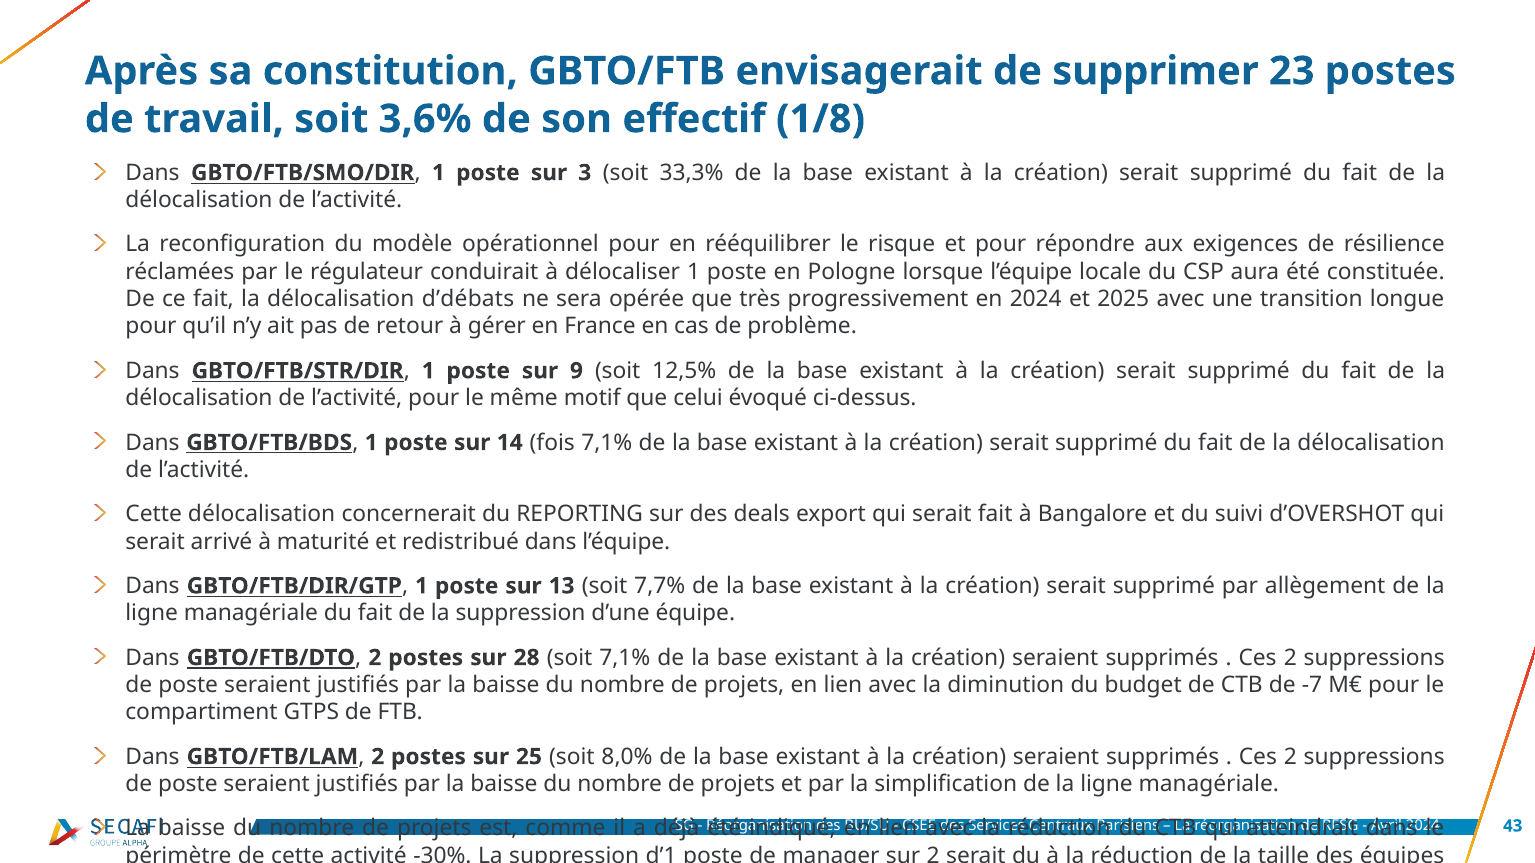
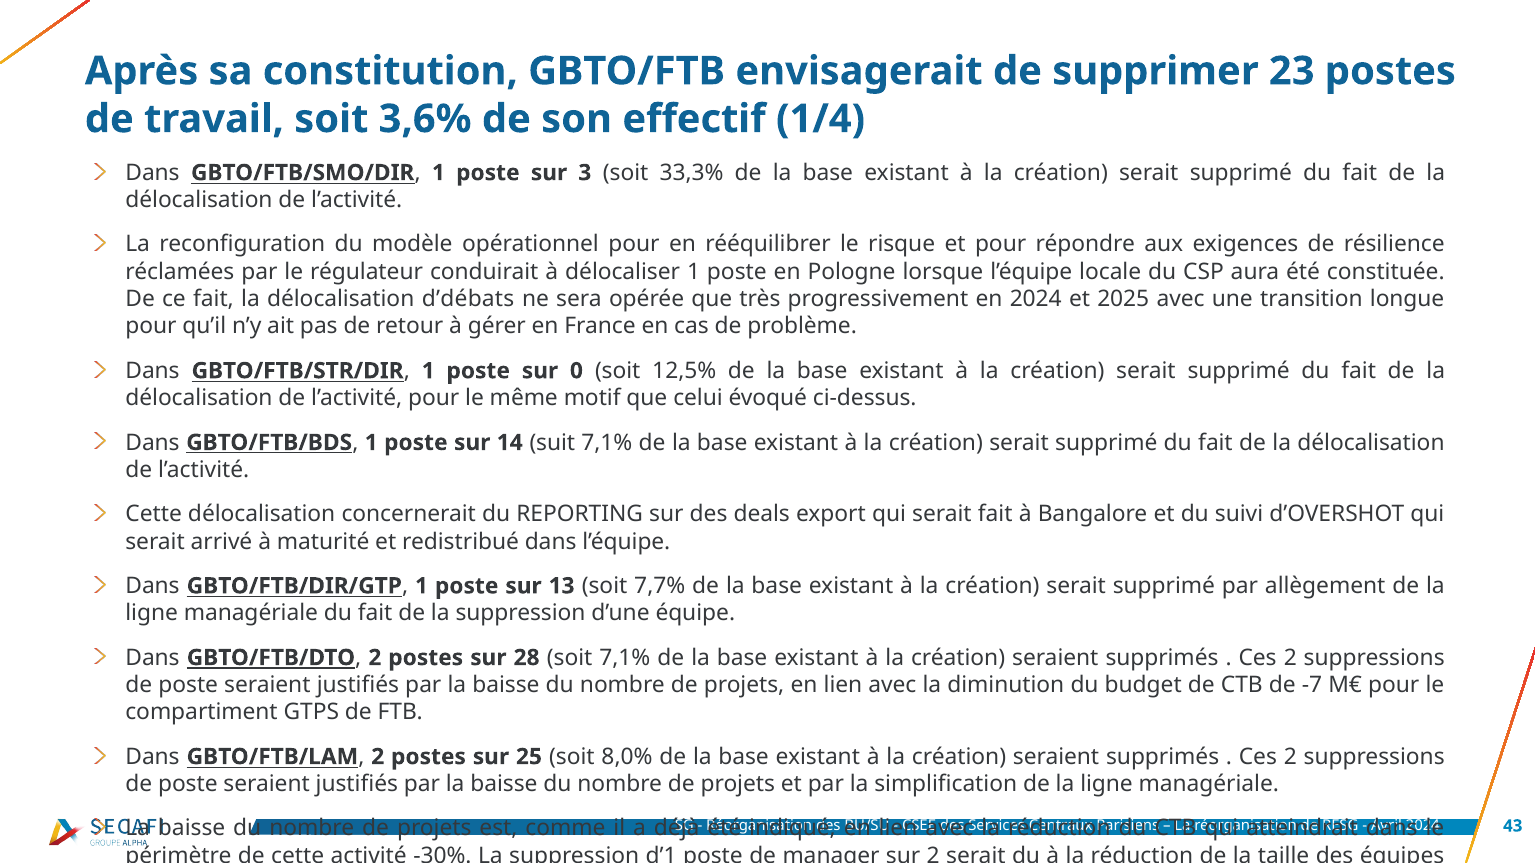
1/8: 1/8 -> 1/4 (821, 119)
9: 9 -> 0 (576, 371)
fois: fois -> suit (552, 443)
